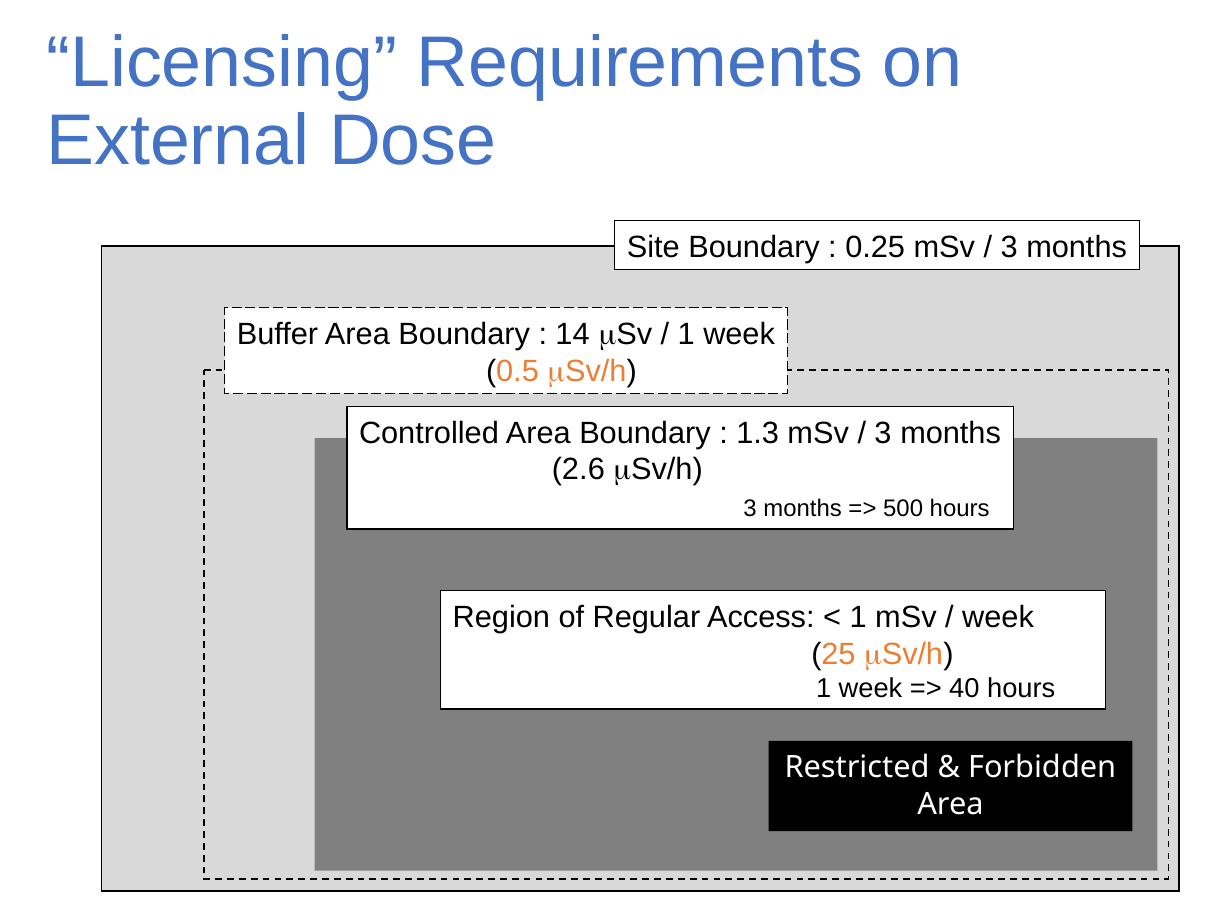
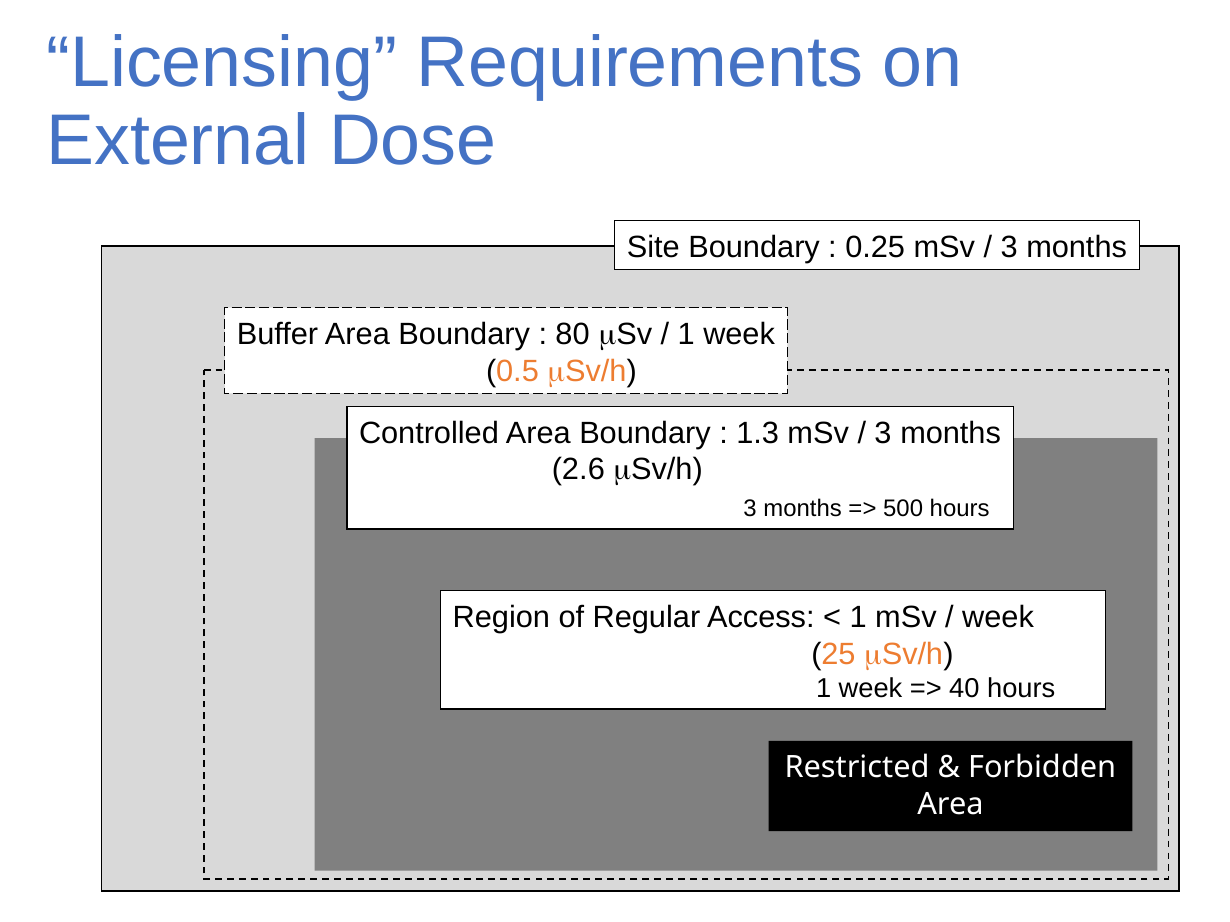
14: 14 -> 80 (573, 334)
